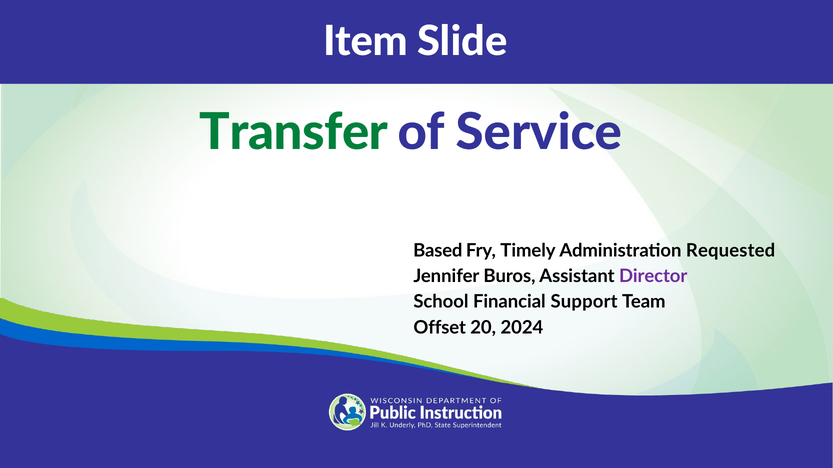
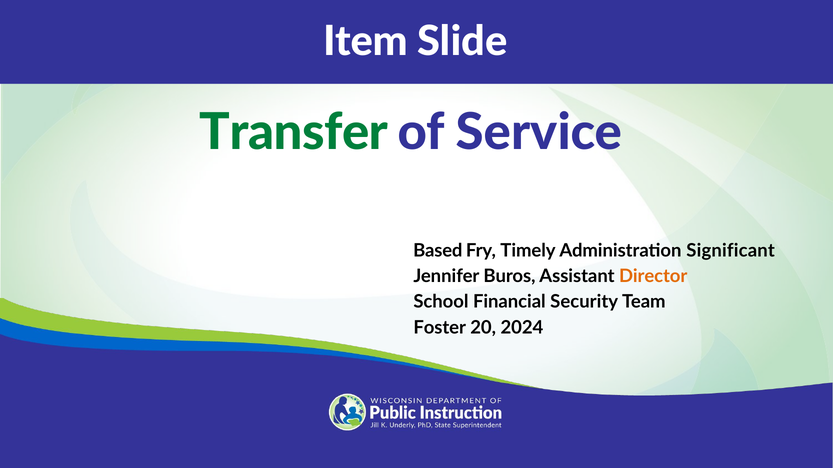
Requested: Requested -> Significant (731, 251)
Director colour: purple -> orange (653, 276)
Support: Support -> Security (584, 302)
Offset: Offset -> Foster (440, 328)
